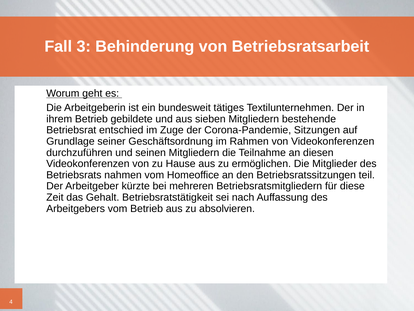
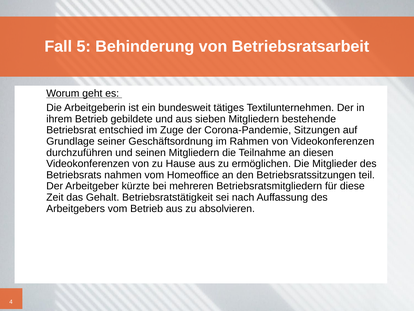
3: 3 -> 5 (84, 47)
